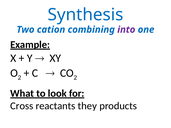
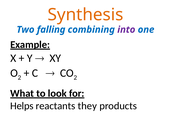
Synthesis colour: blue -> orange (85, 15)
cation: cation -> falling (51, 30)
Cross: Cross -> Helps (22, 106)
